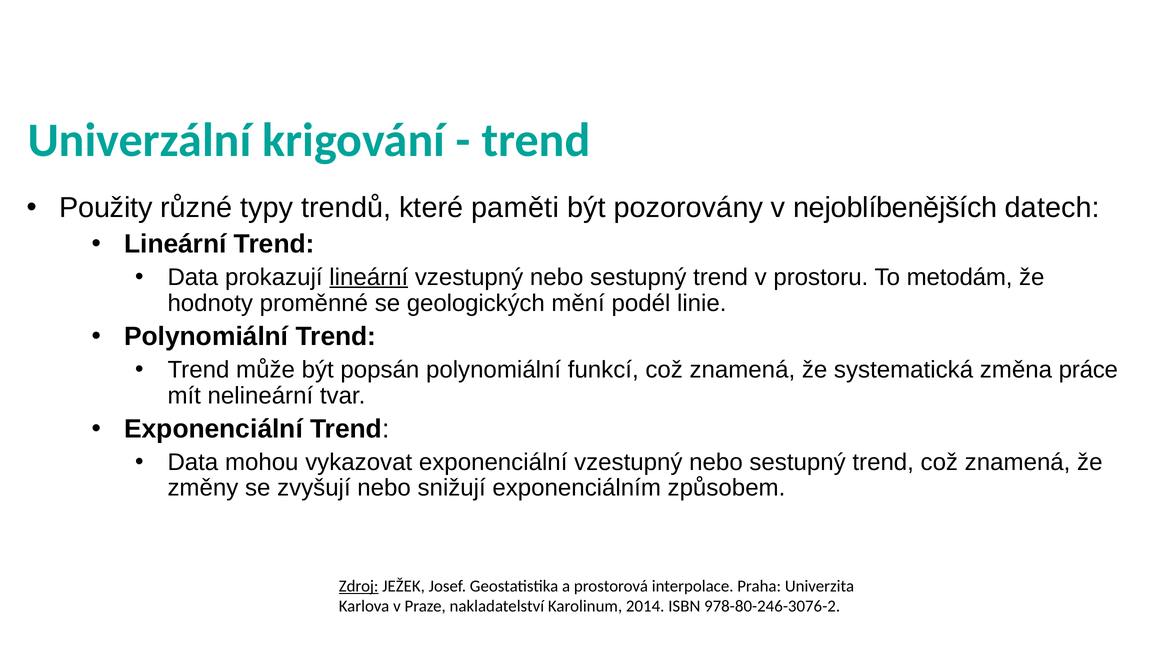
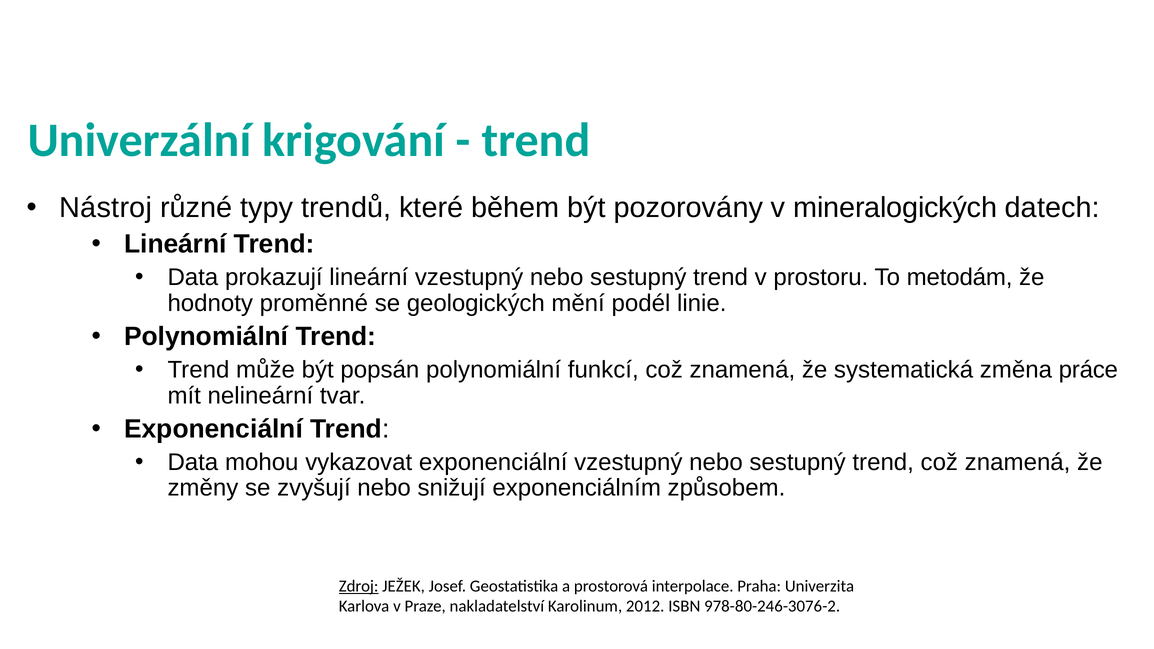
Použity: Použity -> Nástroj (106, 208)
paměti: paměti -> během (515, 208)
nejoblíbenějších: nejoblíbenějších -> mineralogických (895, 208)
lineární underline: present -> none (369, 277)
2014: 2014 -> 2012 (645, 606)
